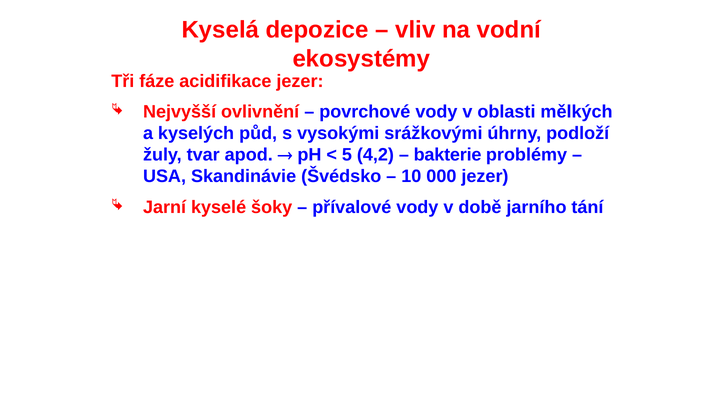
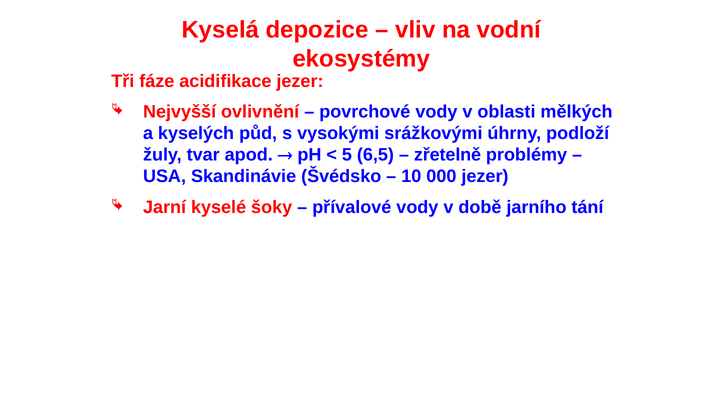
4,2: 4,2 -> 6,5 (375, 155)
bakterie: bakterie -> zřetelně (448, 155)
